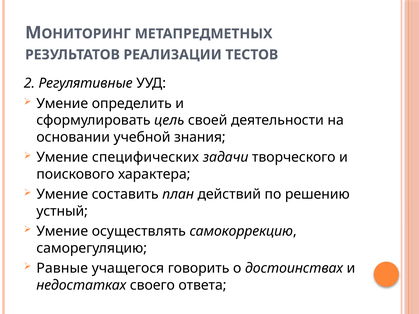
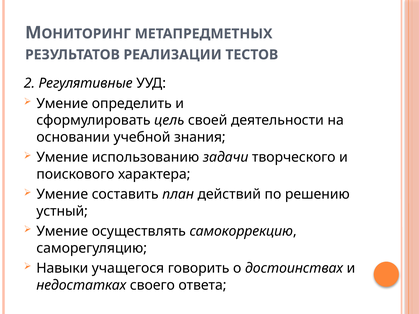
специфических: специфических -> использованию (145, 157)
Равные: Равные -> Навыки (62, 269)
